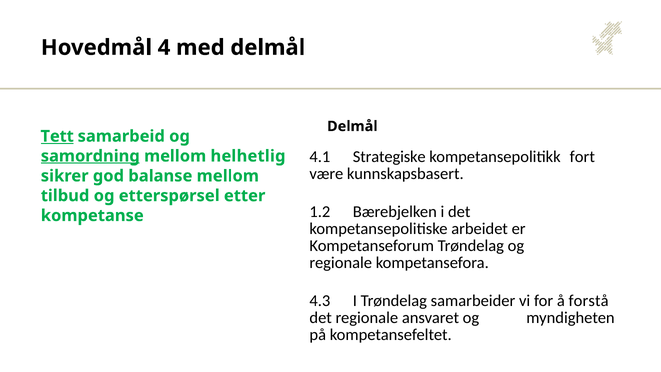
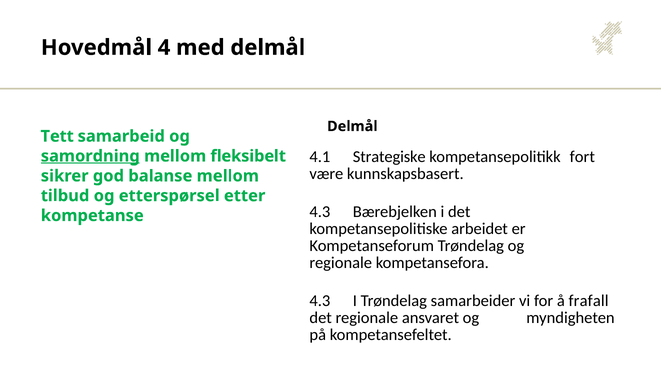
Tett underline: present -> none (57, 136)
helhetlig: helhetlig -> fleksibelt (248, 156)
1.2: 1.2 -> 4.3 (320, 212)
forstå: forstå -> frafall (589, 301)
